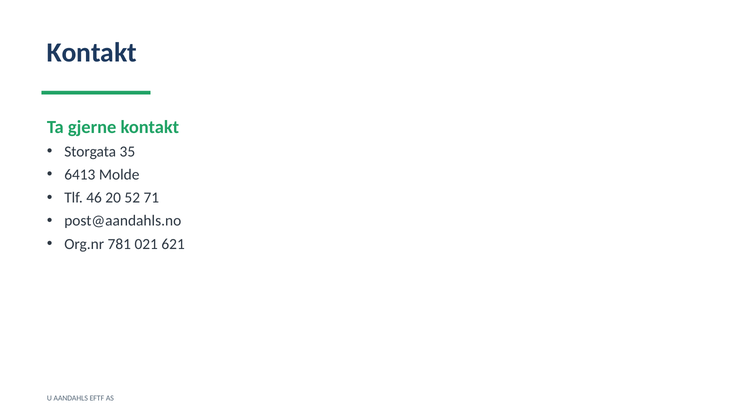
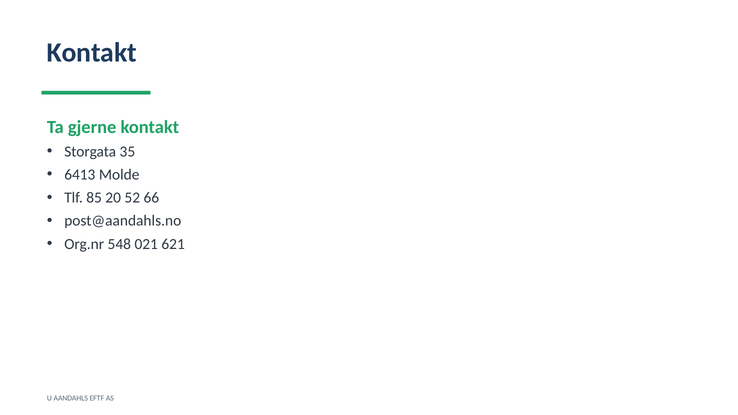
46: 46 -> 85 (94, 198)
71: 71 -> 66 (151, 198)
781: 781 -> 548 (119, 244)
